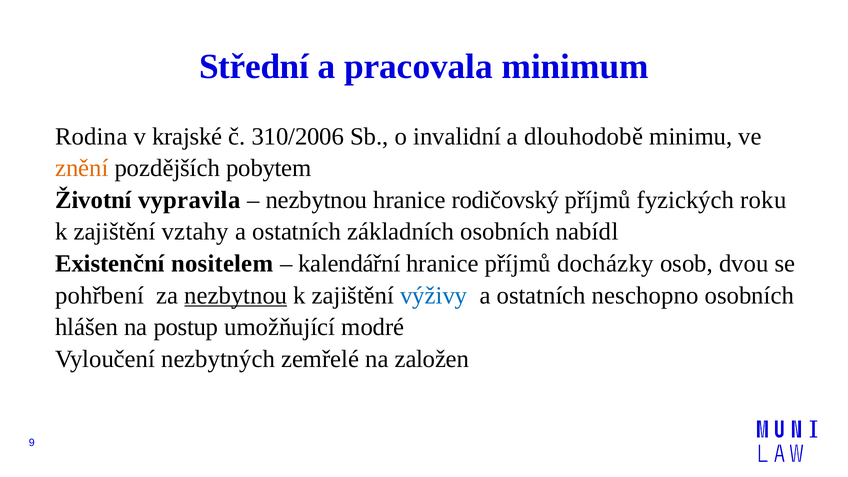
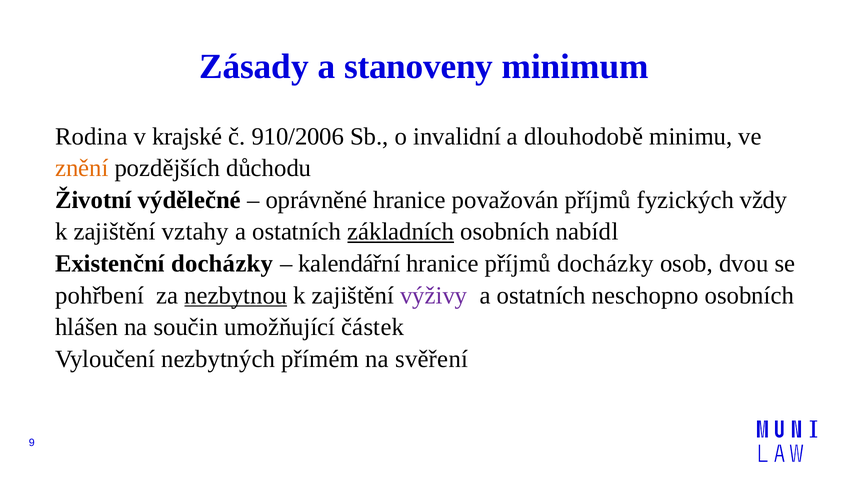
Střední: Střední -> Zásady (254, 67)
pracovala: pracovala -> stanoveny (419, 67)
310/2006: 310/2006 -> 910/2006 (298, 136)
pobytem: pobytem -> důchodu (269, 168)
vypravila: vypravila -> výdělečné (189, 200)
nezbytnou: nezbytnou -> oprávněné (316, 200)
rodičovský: rodičovský -> považován (505, 200)
roku: roku -> vždy (764, 200)
základních underline: none -> present (401, 232)
Existenční nositelem: nositelem -> docházky (222, 264)
výživy colour: blue -> purple (434, 295)
postup: postup -> součin (186, 327)
modré: modré -> částek (373, 327)
zemřelé: zemřelé -> přímém (320, 359)
založen: založen -> svěření (432, 359)
